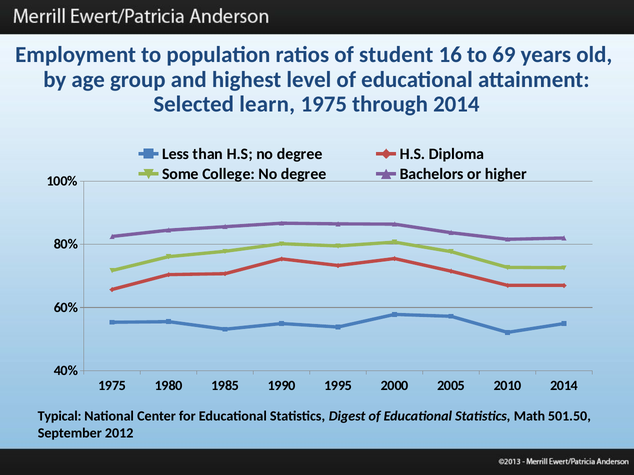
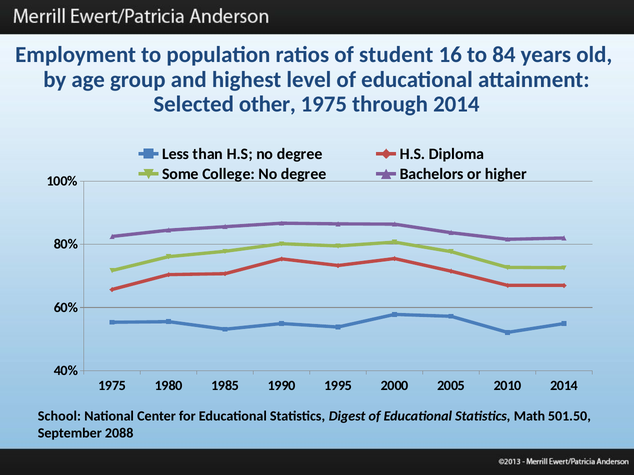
69: 69 -> 84 (504, 55)
learn: learn -> other (267, 104)
Typical: Typical -> School (59, 417)
2012: 2012 -> 2088 (119, 434)
